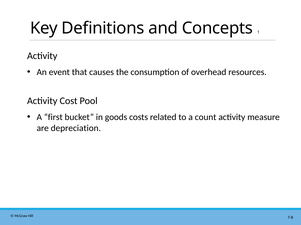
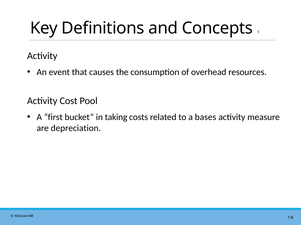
goods: goods -> taking (116, 118)
count: count -> bases (206, 118)
